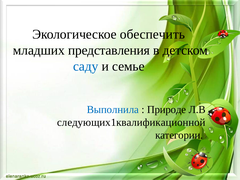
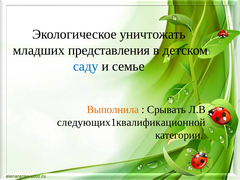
обеспечить: обеспечить -> уничтожать (153, 34)
Выполнила colour: blue -> orange (113, 110)
Природе: Природе -> Срывать (167, 110)
